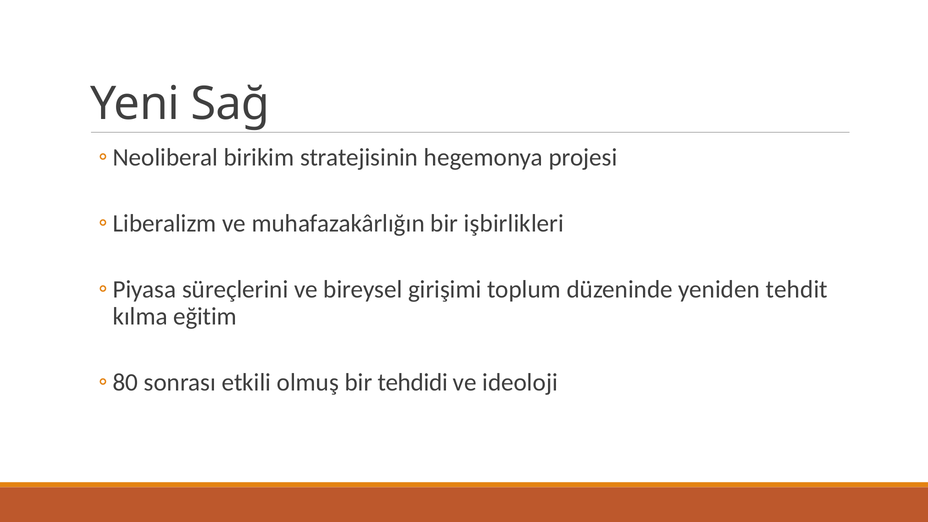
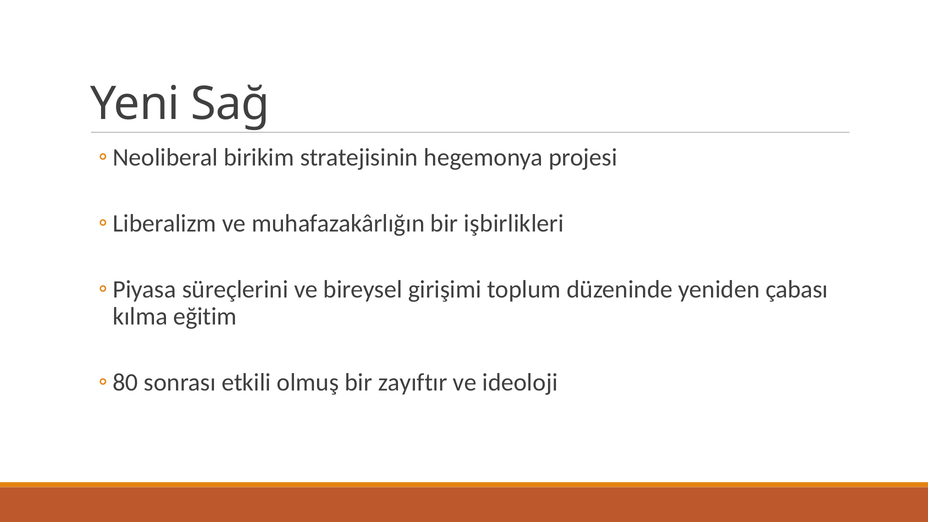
tehdit: tehdit -> çabası (797, 289)
tehdidi: tehdidi -> zayıftır (413, 383)
